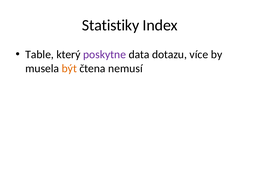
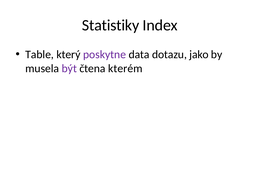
více: více -> jako (199, 55)
být colour: orange -> purple (69, 68)
nemusí: nemusí -> kterém (125, 68)
